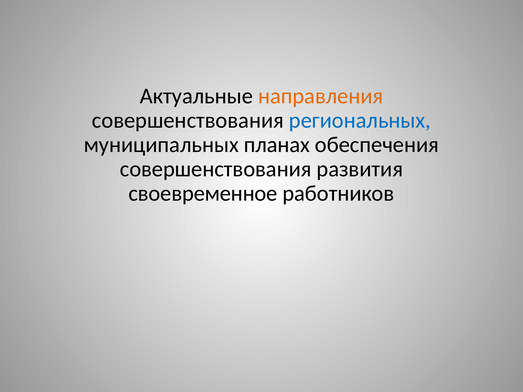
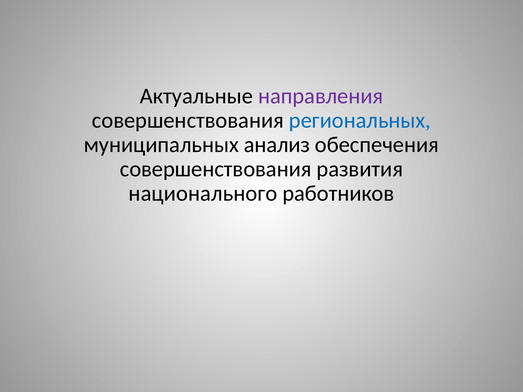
направления colour: orange -> purple (321, 96)
планах: планах -> анализ (277, 145)
своевременное: своевременное -> национального (203, 193)
